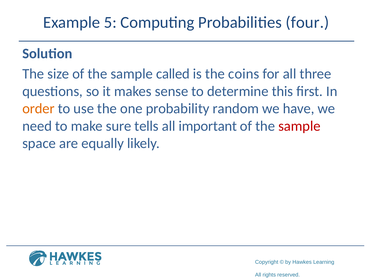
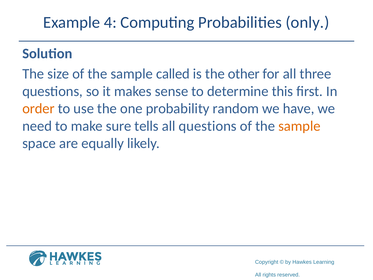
5: 5 -> 4 (110, 22)
four: four -> only (307, 22)
coins: coins -> other (244, 74)
all important: important -> questions (208, 126)
sample colour: red -> orange (299, 126)
